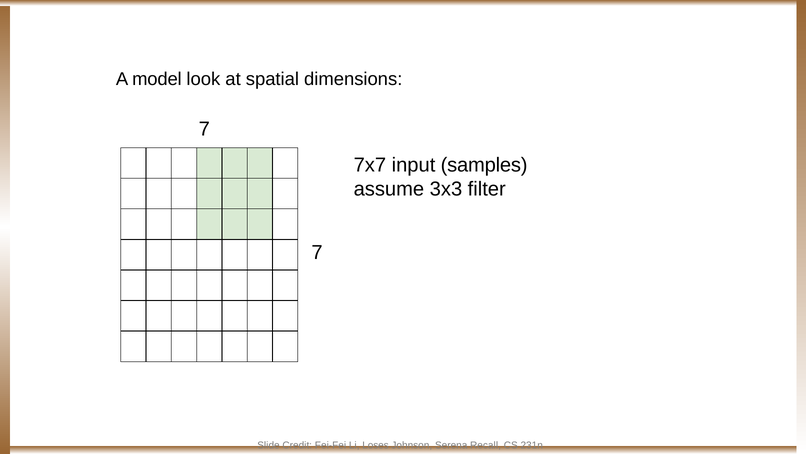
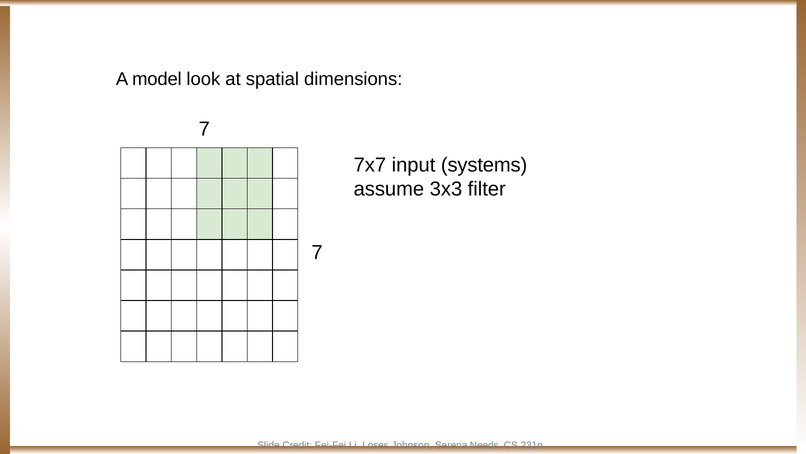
samples: samples -> systems (484, 165)
Recall: Recall -> Needs (486, 445)
